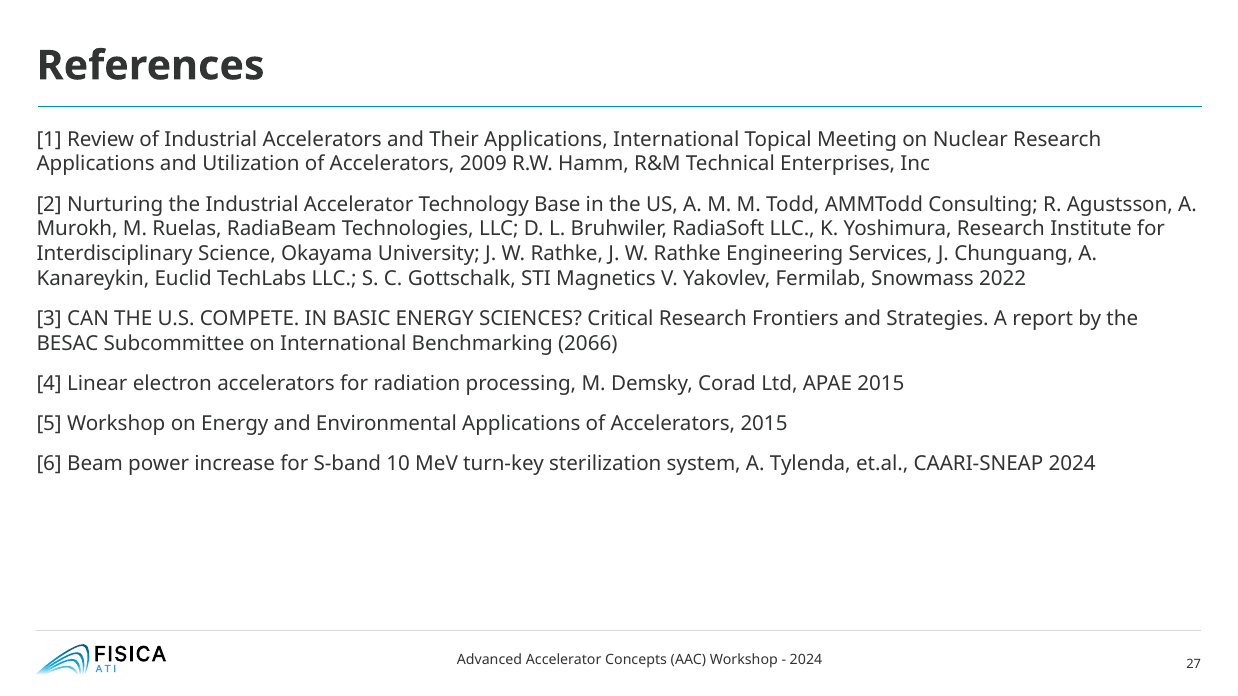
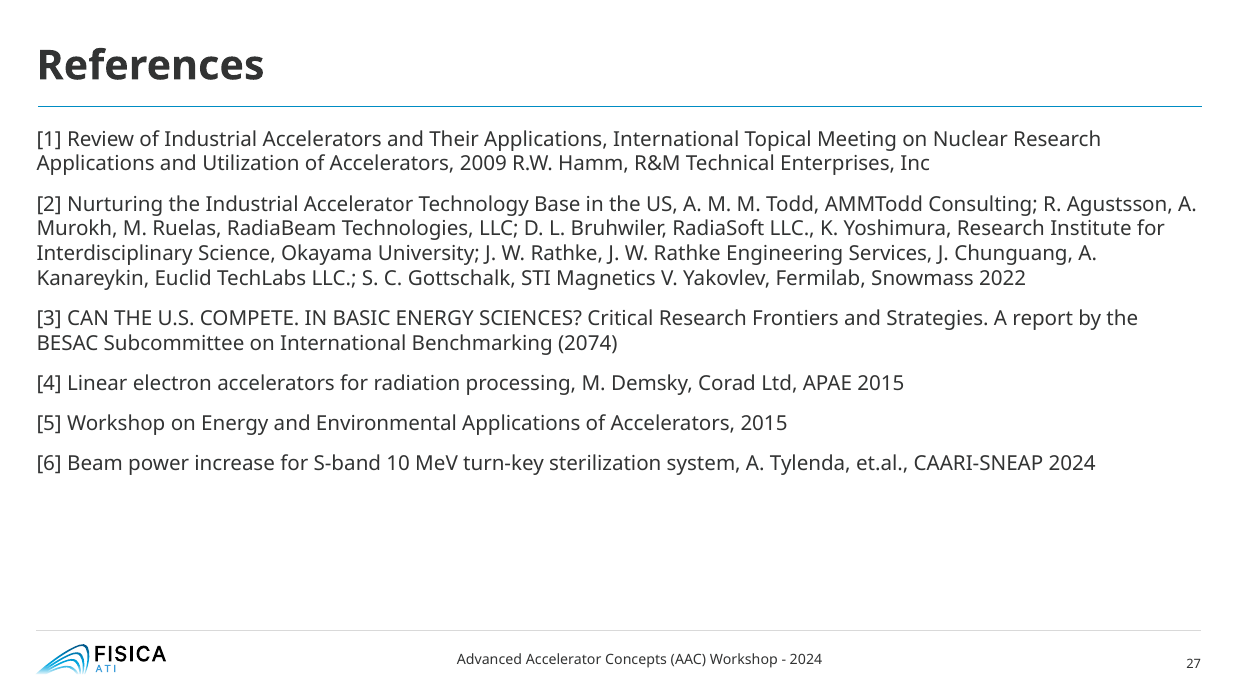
2066: 2066 -> 2074 (588, 343)
